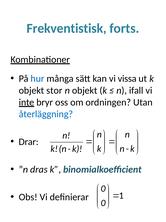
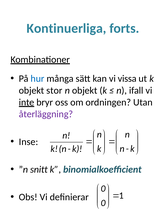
Frekventistisk: Frekventistisk -> Kontinuerliga (66, 28)
återläggning colour: blue -> purple (46, 114)
Drar: Drar -> Inse (29, 141)
dras: dras -> snitt (39, 169)
